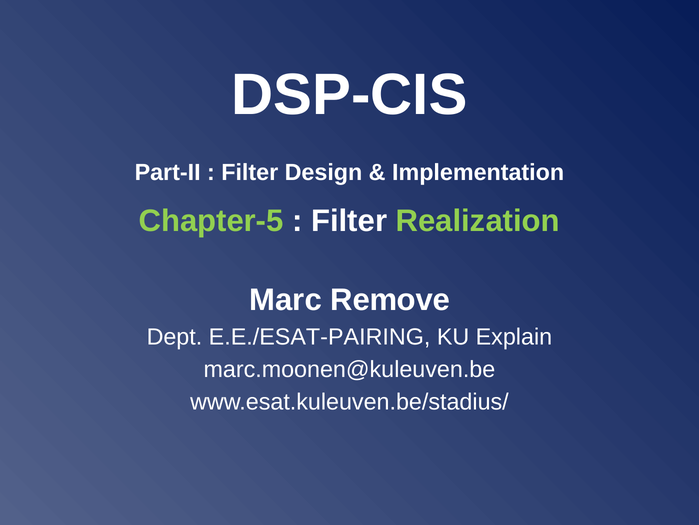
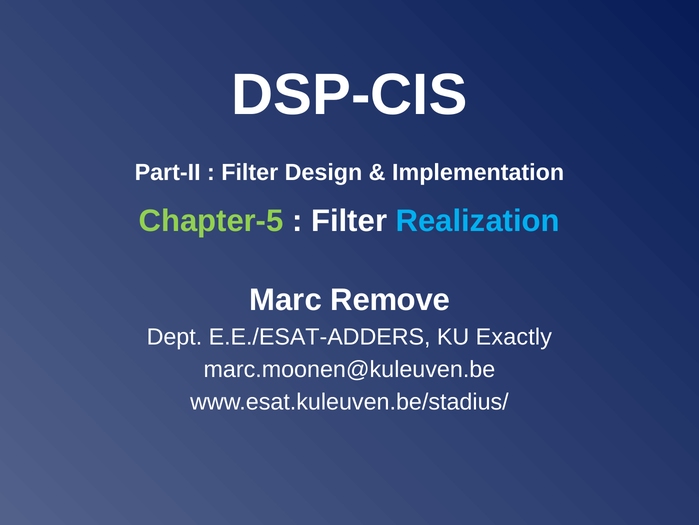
Realization colour: light green -> light blue (478, 221)
E.E./ESAT-PAIRING: E.E./ESAT-PAIRING -> E.E./ESAT-ADDERS (320, 336)
Explain: Explain -> Exactly (514, 336)
